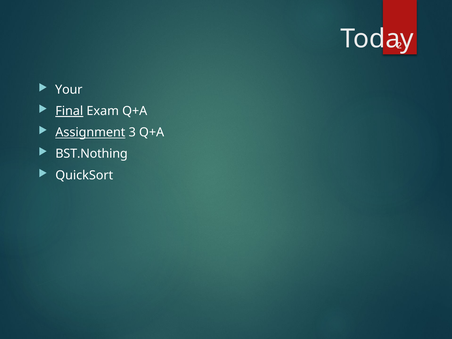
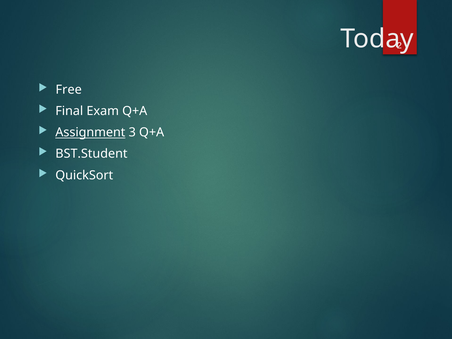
Your: Your -> Free (69, 90)
Final underline: present -> none (69, 111)
BST.Nothing: BST.Nothing -> BST.Student (91, 154)
